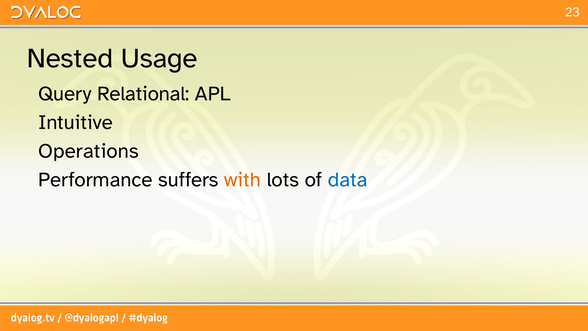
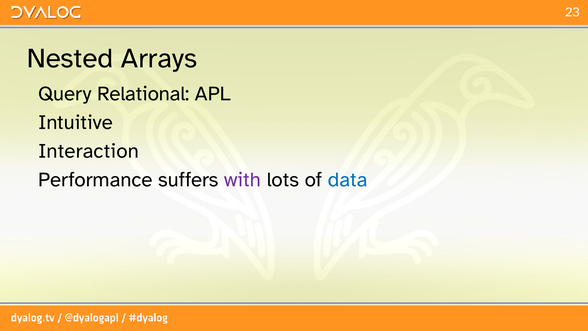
Usage: Usage -> Arrays (159, 58)
Operations: Operations -> Interaction (88, 151)
with colour: orange -> purple (243, 180)
